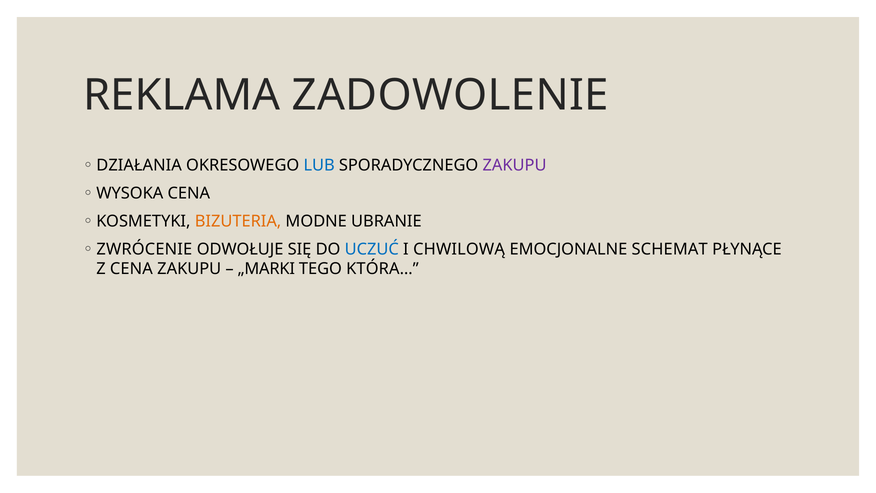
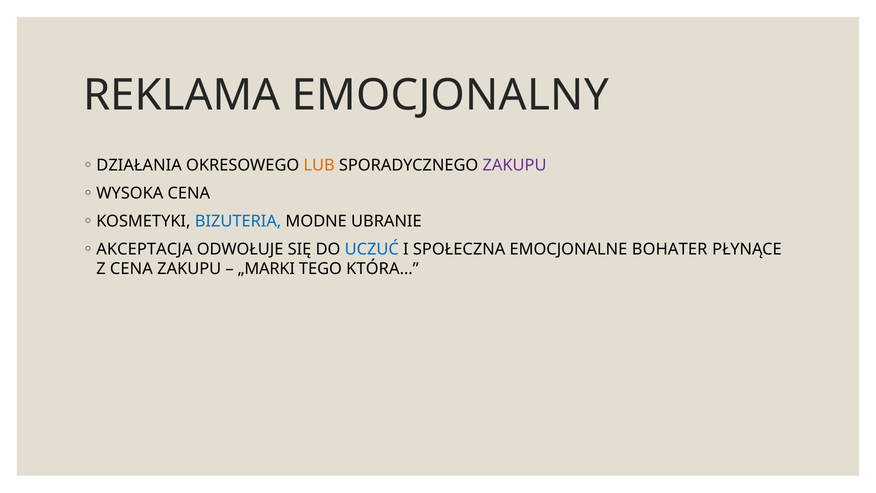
ZADOWOLENIE: ZADOWOLENIE -> EMOCJONALNY (450, 95)
LUB colour: blue -> orange (319, 165)
BIZUTERIA colour: orange -> blue (238, 221)
ZWRÓCENIE: ZWRÓCENIE -> AKCEPTACJA (144, 249)
CHWILOWĄ: CHWILOWĄ -> SPOŁECZNA (459, 249)
SCHEMAT: SCHEMAT -> BOHATER (670, 249)
